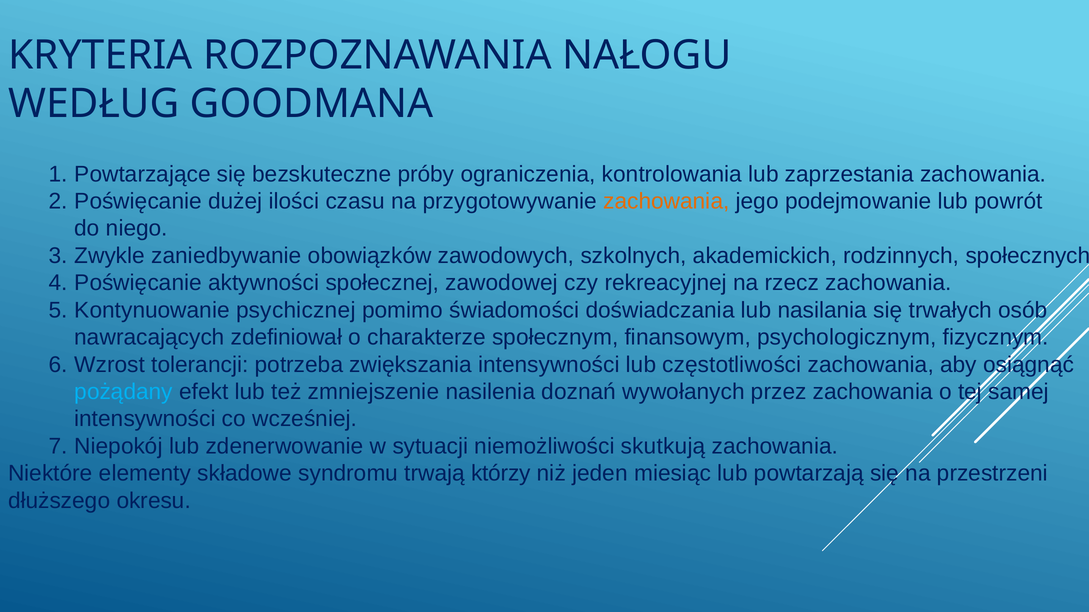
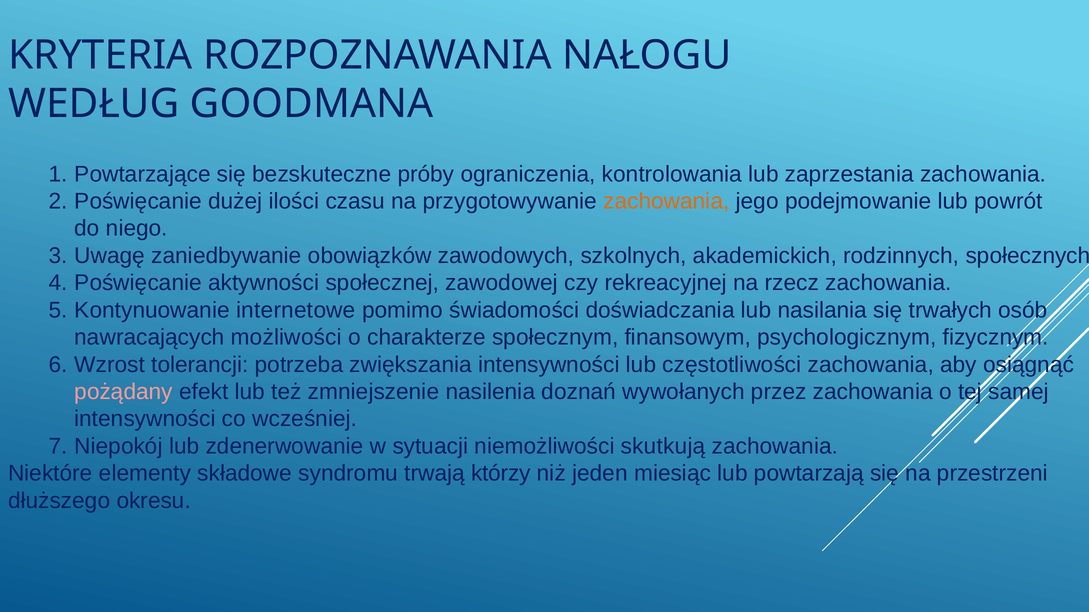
Zwykle: Zwykle -> Uwagę (110, 256)
psychicznej: psychicznej -> internetowe (296, 310)
zdefiniował: zdefiniował -> możliwości (286, 338)
pożądany colour: light blue -> pink (124, 392)
